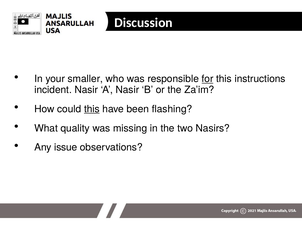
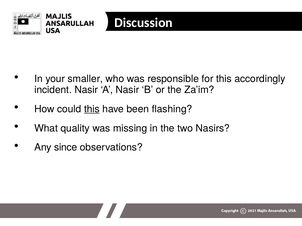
for underline: present -> none (208, 79)
instructions: instructions -> accordingly (260, 79)
issue: issue -> since (66, 148)
